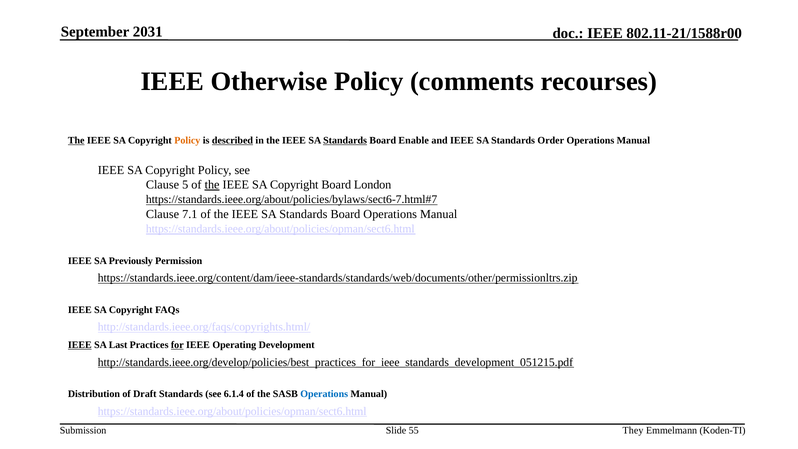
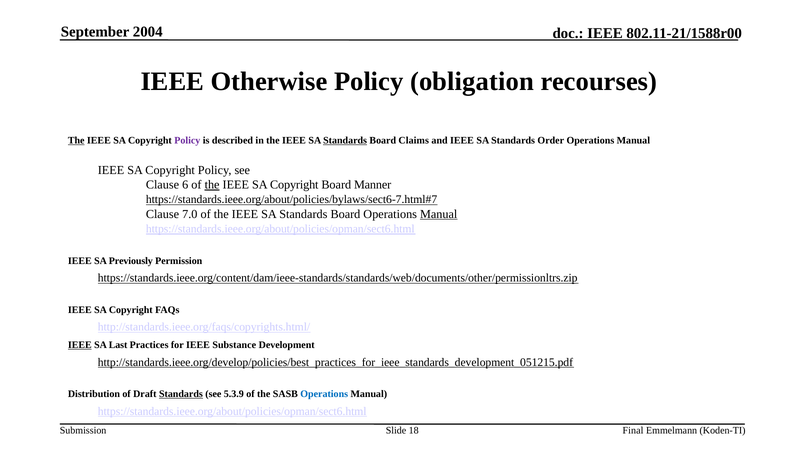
2031: 2031 -> 2004 (148, 32)
comments: comments -> obligation (472, 82)
Policy colour: orange -> purple (187, 140)
described underline: present -> none (232, 140)
Enable: Enable -> Claims (414, 140)
5: 5 -> 6 (185, 185)
London: London -> Manner (373, 185)
7.1: 7.1 -> 7.0 (190, 214)
Manual underline: none -> present (439, 214)
for underline: present -> none (177, 345)
Operating: Operating -> Substance (234, 345)
Standards underline: none -> present (181, 394)
6.1.4: 6.1.4 -> 5.3.9 (234, 394)
55: 55 -> 18 (414, 431)
They: They -> Final (633, 431)
